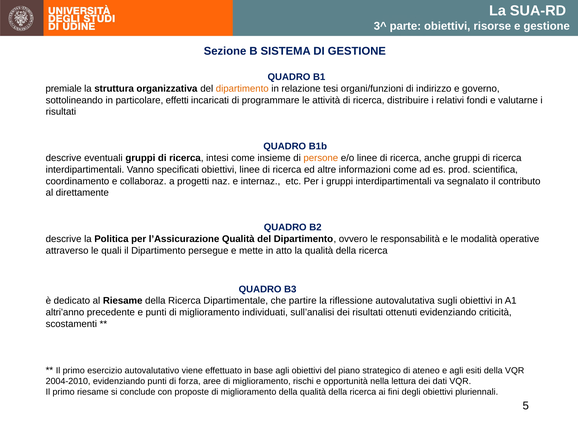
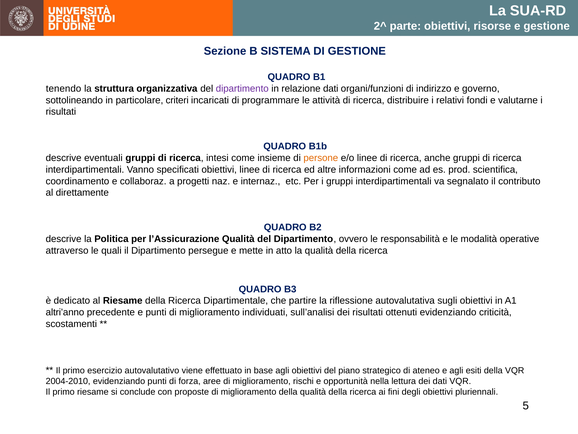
3^: 3^ -> 2^ (380, 26)
premiale: premiale -> tenendo (64, 88)
dipartimento colour: orange -> purple (242, 88)
relazione tesi: tesi -> dati (331, 88)
effetti: effetti -> criteri (177, 100)
